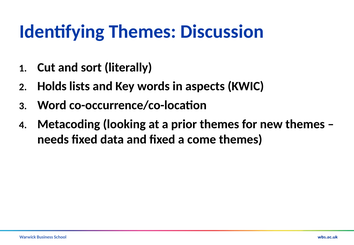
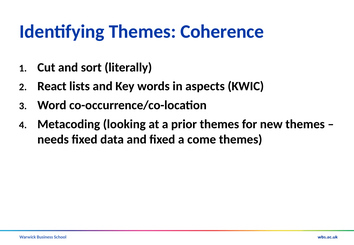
Discussion: Discussion -> Coherence (222, 32)
Holds: Holds -> React (52, 86)
